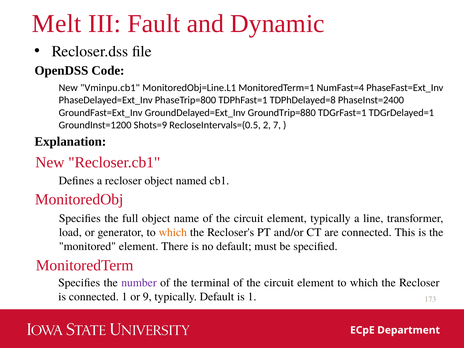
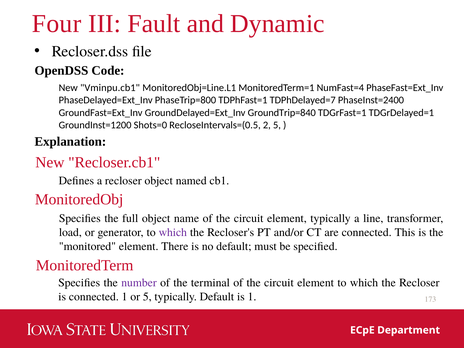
Melt: Melt -> Four (57, 24)
TDPhDelayed=8: TDPhDelayed=8 -> TDPhDelayed=7 (303, 100)
GroundTrip=880: GroundTrip=880 -> GroundTrip=840 (282, 113)
Shots=9: Shots=9 -> Shots=0 (150, 125)
2 7: 7 -> 5 (277, 125)
which colour: orange -> purple (173, 232)
or 9: 9 -> 5 (147, 297)
